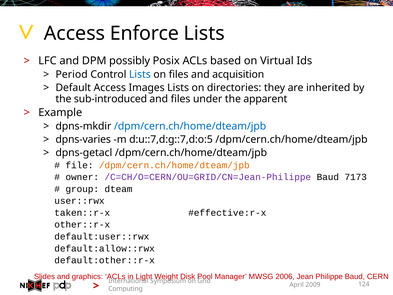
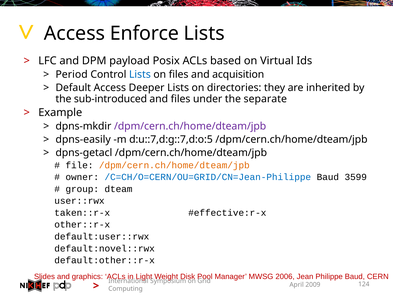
possibly: possibly -> payload (130, 61)
Images: Images -> Deeper (147, 88)
apparent: apparent -> separate (265, 99)
/dpm/cern.ch/home/dteam/jpb colour: blue -> purple (190, 126)
dpns-varies: dpns-varies -> dpns-easily (83, 139)
/C=CH/O=CERN/OU=GRID/CN=Jean-Philippe colour: purple -> blue (208, 177)
7173: 7173 -> 3599 (356, 177)
default:allow::rwx: default:allow::rwx -> default:novel::rwx (105, 248)
